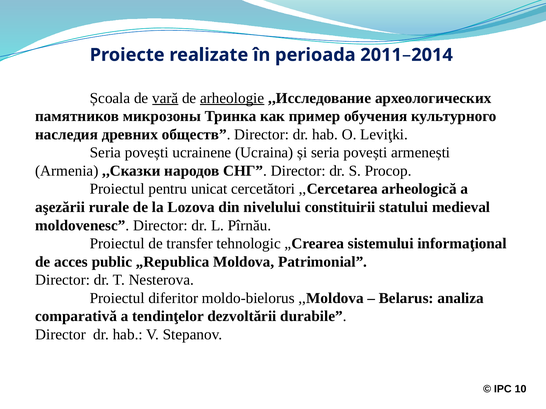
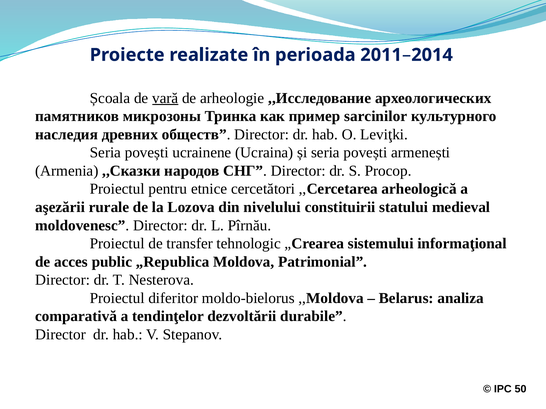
arheologie underline: present -> none (232, 98)
обучения: обучения -> sarcinilor (376, 116)
unicat: unicat -> etnice (209, 189)
10: 10 -> 50 (521, 390)
